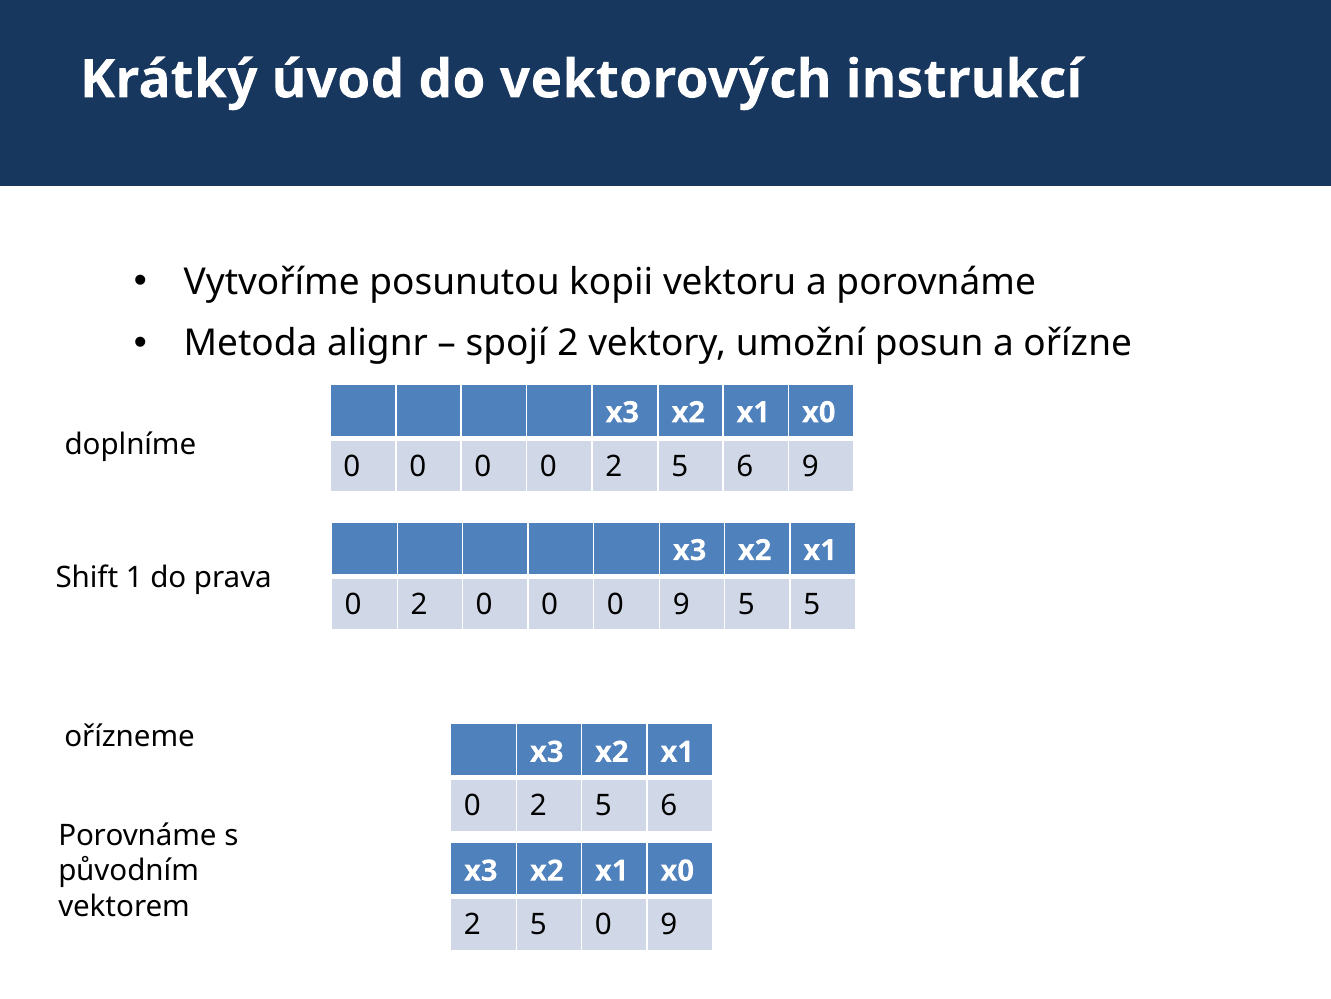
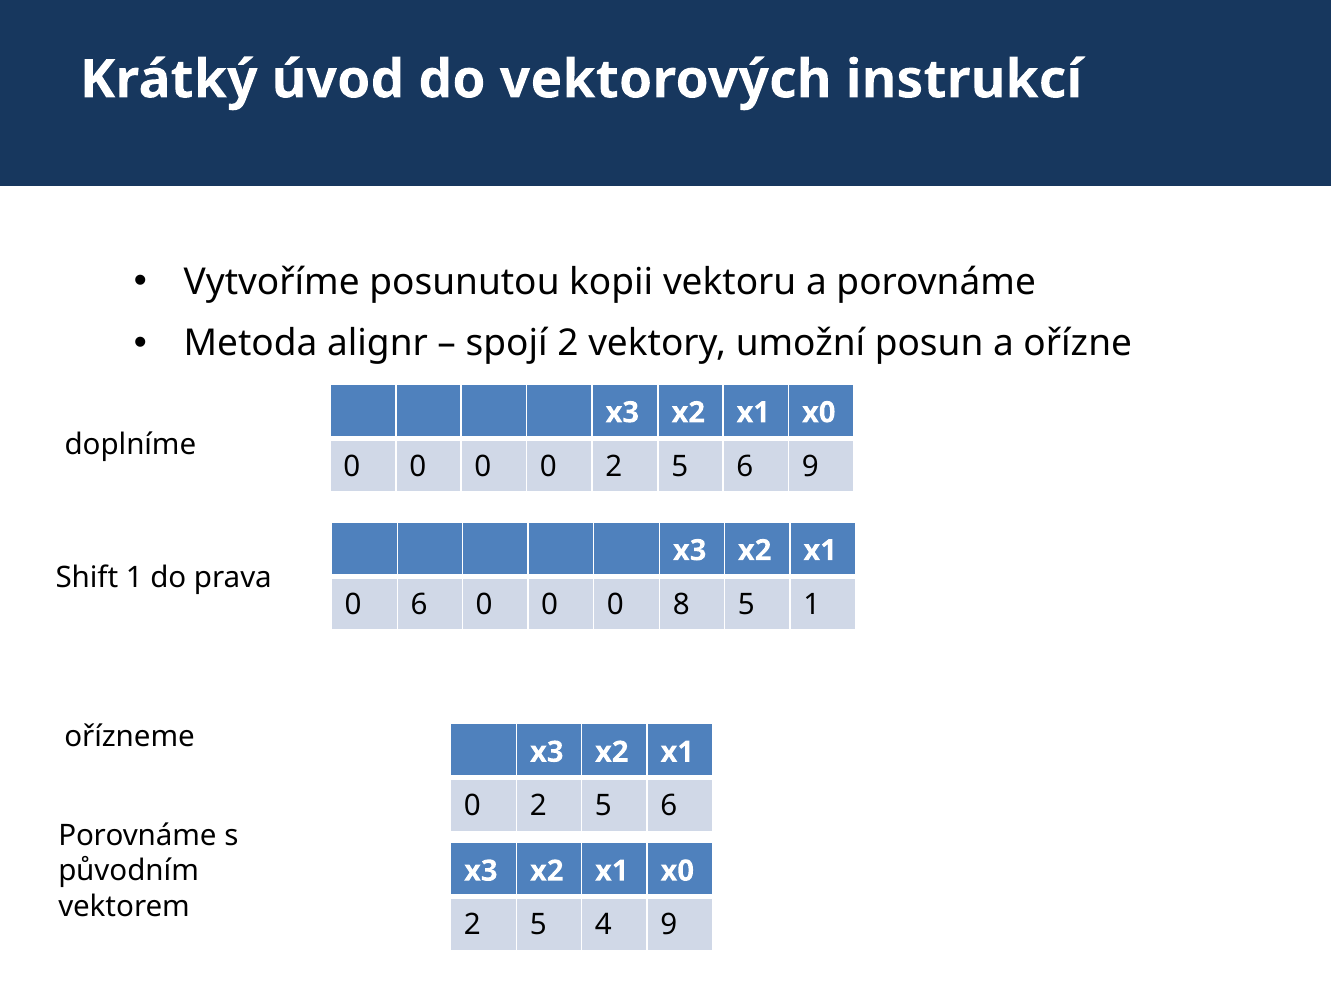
2: 2 -> 6 (419, 604)
9: 9 -> 8 (681, 604)
5 5: 5 -> 1 (812, 604)
2 5 0: 0 -> 4 (603, 924)
